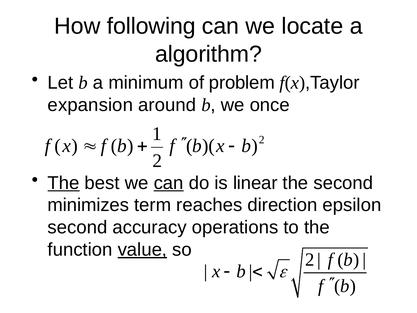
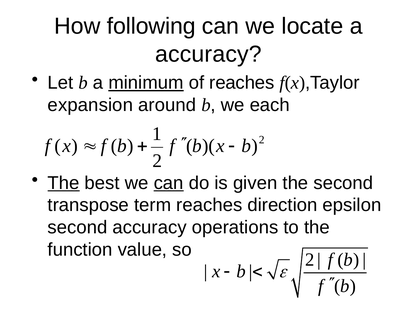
algorithm: algorithm -> accuracy (208, 54)
minimum underline: none -> present (146, 83)
of problem: problem -> reaches (242, 83)
once: once -> each (270, 105)
linear: linear -> given (255, 183)
minimizes: minimizes -> transpose (88, 205)
value underline: present -> none (142, 250)
